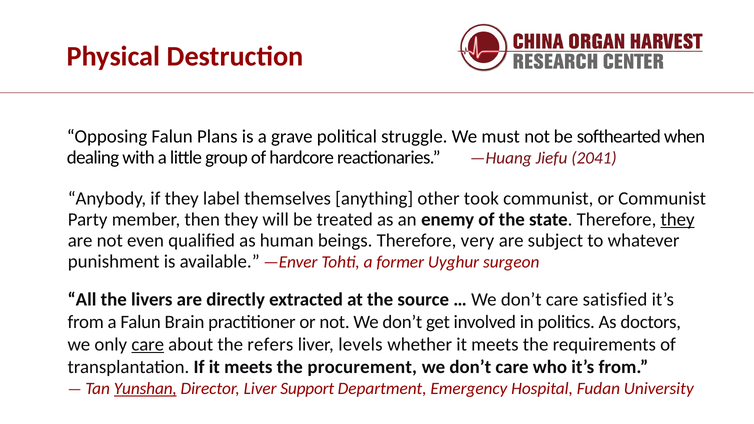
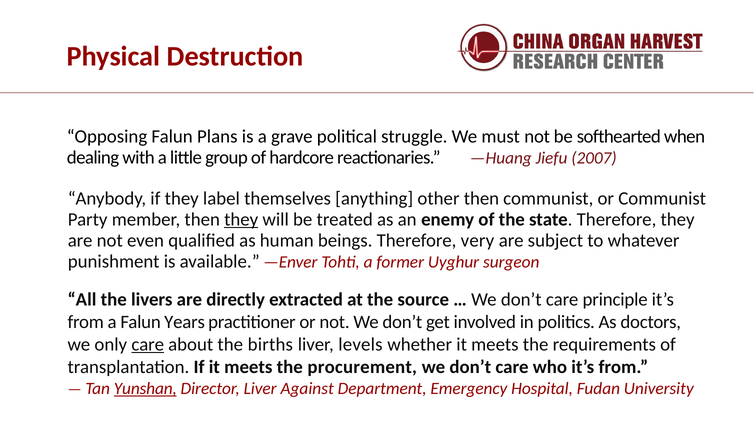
2041: 2041 -> 2007 (594, 158)
other took: took -> then (481, 198)
they underline: none -> present (241, 220)
they underline: present -> none (678, 220)
satisfied: satisfied -> principle (615, 299)
Brain: Brain -> Years (185, 322)
refers: refers -> births (270, 345)
Support: Support -> Against (307, 389)
